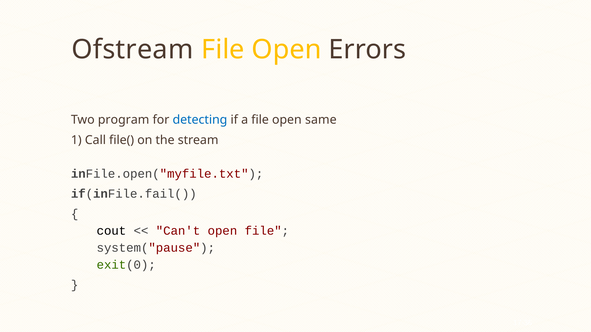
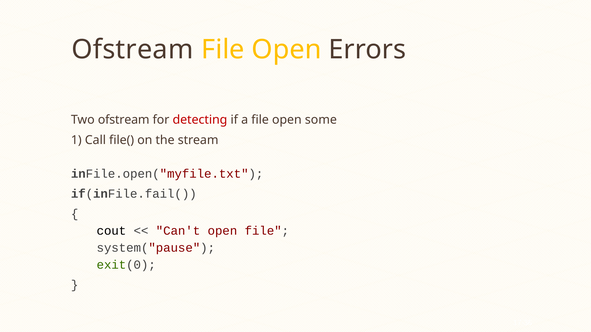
Two program: program -> ofstream (124, 120)
detecting colour: blue -> red (200, 120)
same: same -> some (321, 120)
